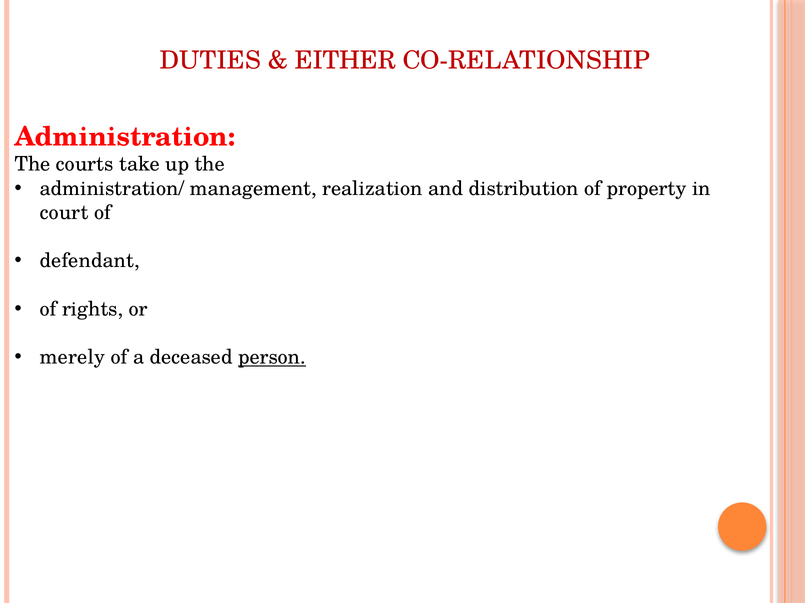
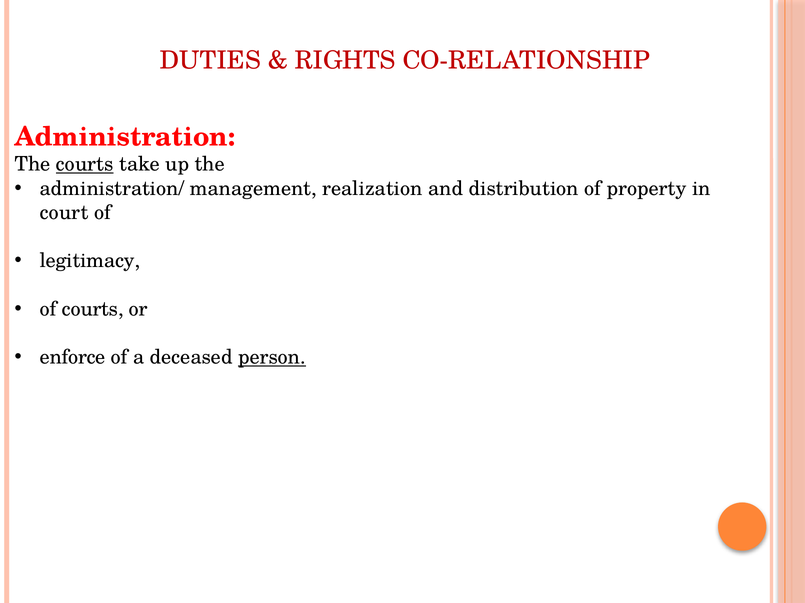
EITHER: EITHER -> RIGHTS (345, 61)
courts underline: none -> present (85, 165)
defendant: defendant -> legitimacy (90, 261)
of rights: rights -> courts (93, 309)
merely: merely -> enforce (73, 358)
